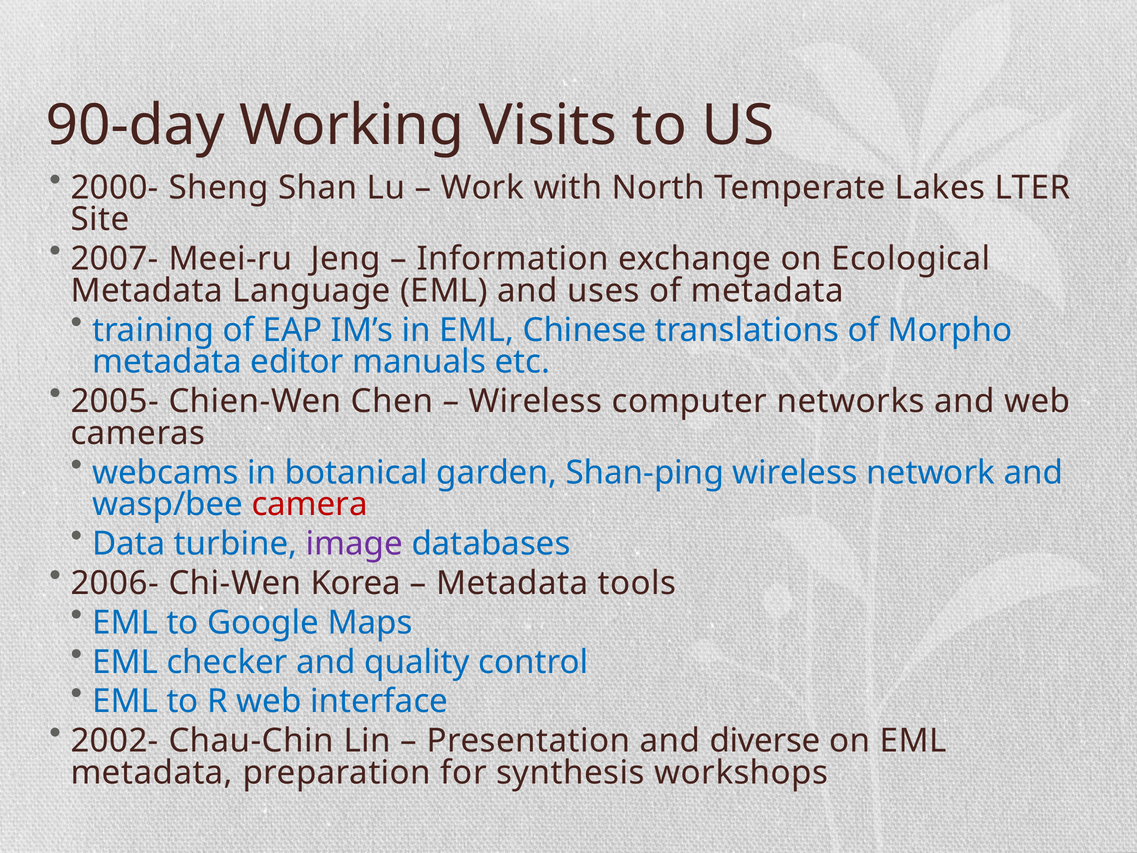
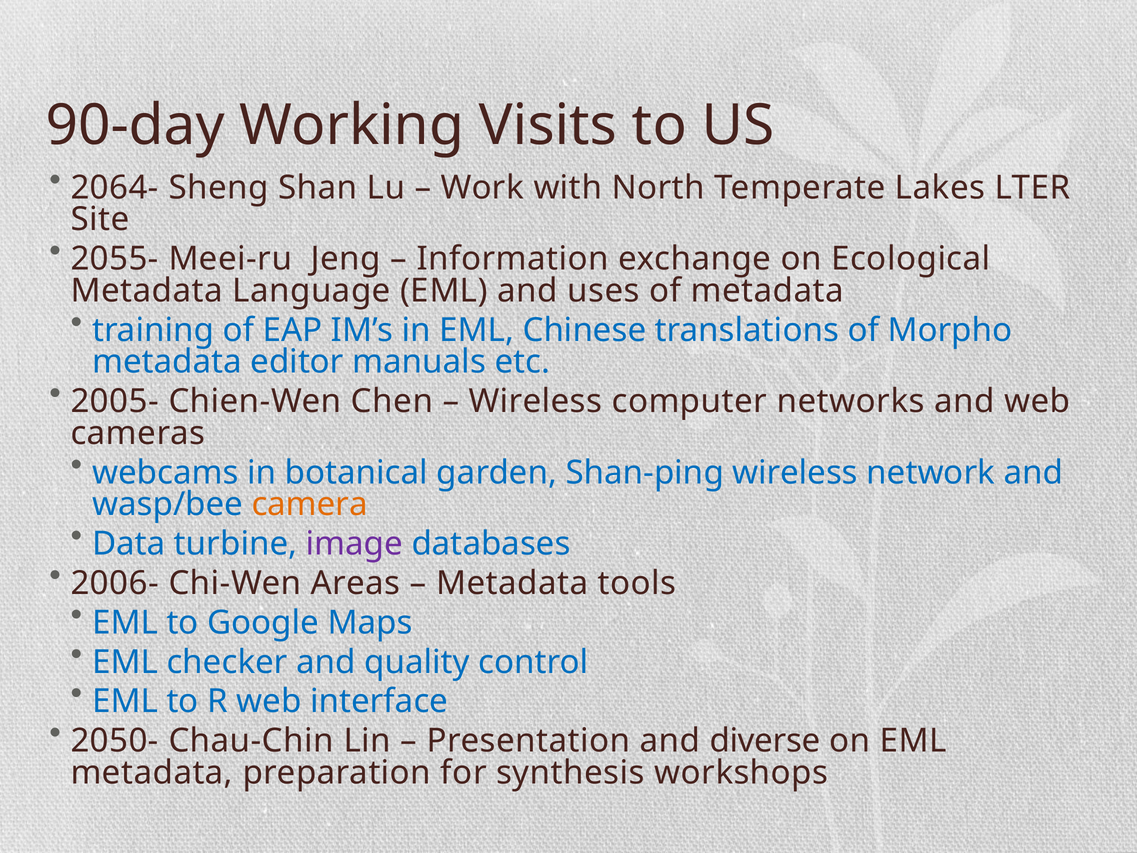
2000-: 2000- -> 2064- (115, 188)
2007-: 2007- -> 2055- (115, 259)
camera colour: red -> orange (310, 504)
Korea: Korea -> Areas (356, 583)
2002-: 2002- -> 2050- (115, 741)
